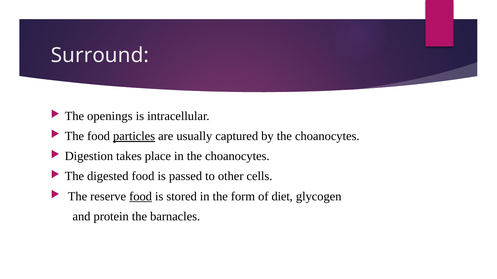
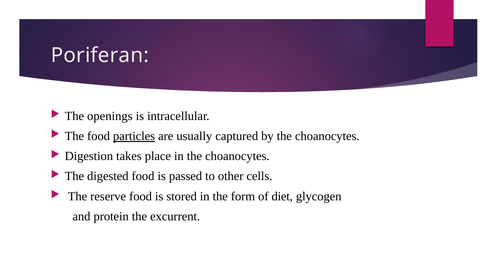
Surround: Surround -> Poriferan (100, 56)
food underline: present -> none (141, 197)
barnacles: barnacles -> excurrent (175, 217)
